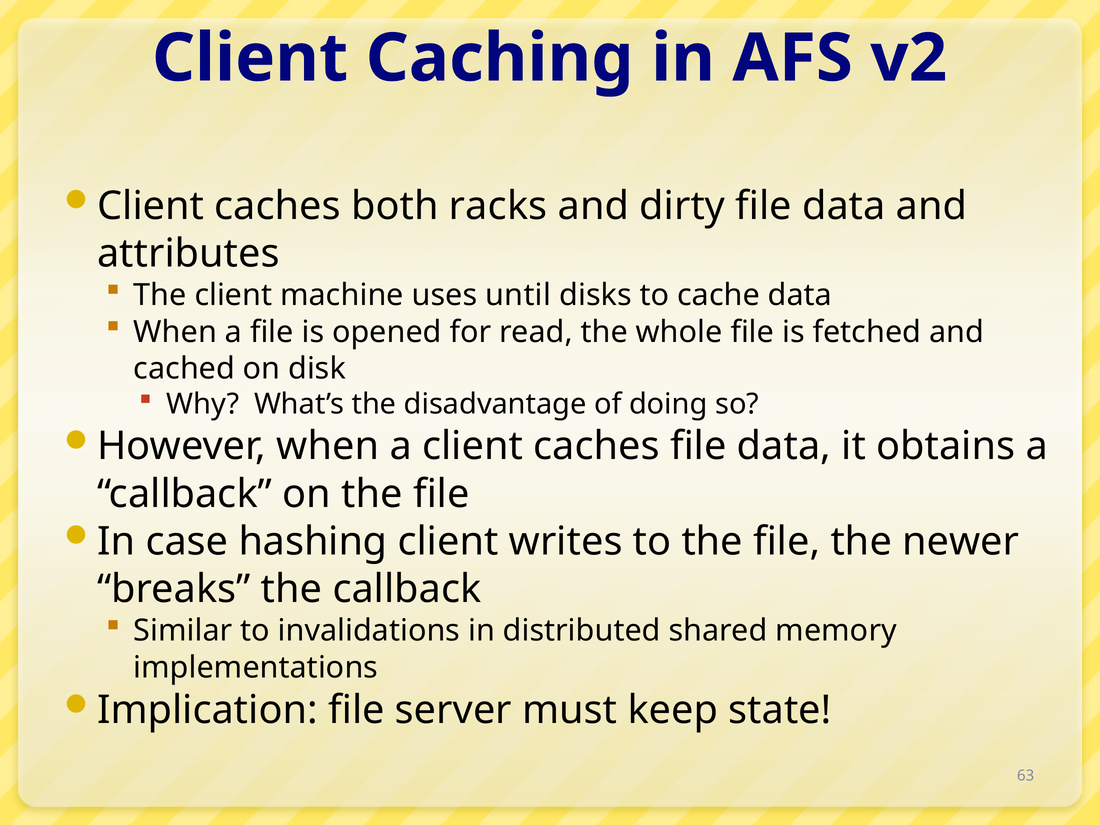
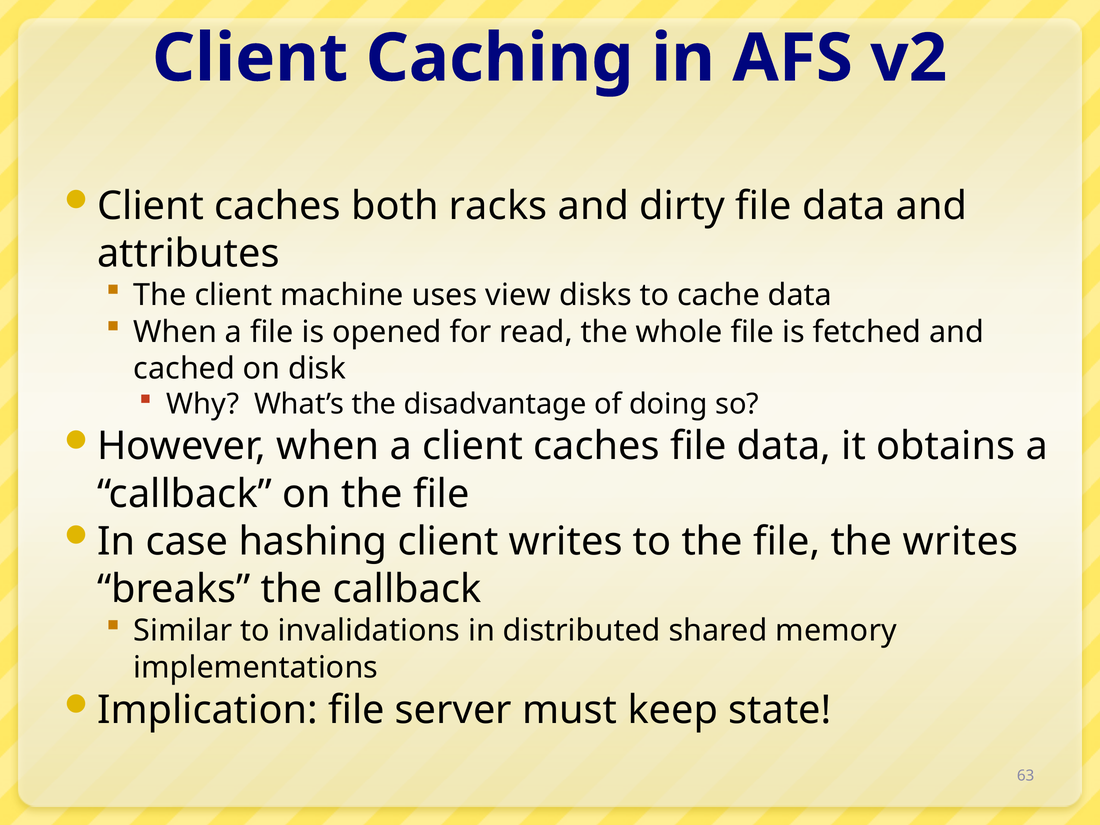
until: until -> view (518, 295)
the newer: newer -> writes (961, 542)
